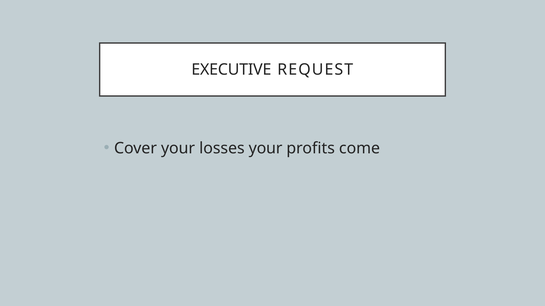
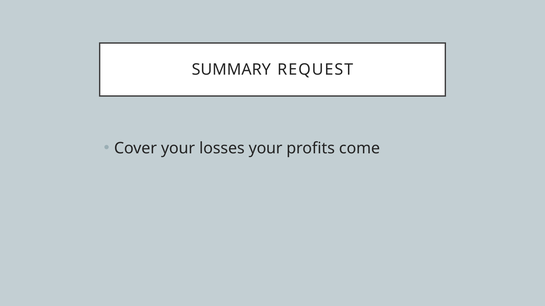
EXECUTIVE: EXECUTIVE -> SUMMARY (231, 70)
